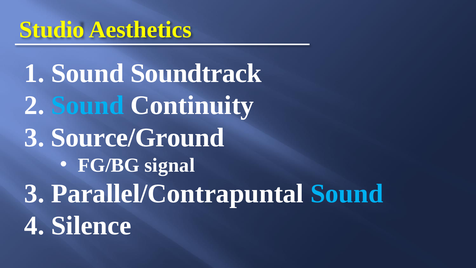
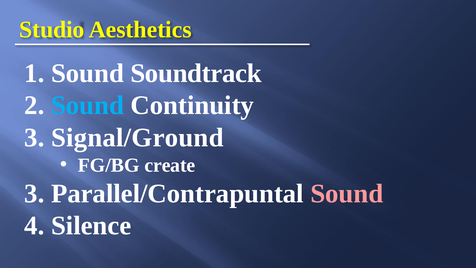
Source/Ground: Source/Ground -> Signal/Ground (137, 138)
signal: signal -> create (170, 165)
Sound colour: light blue -> pink (347, 193)
